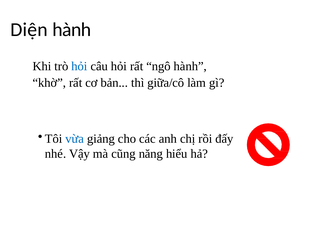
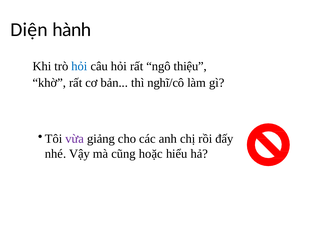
ngô hành: hành -> thiệu (190, 66)
giữa/cô: giữa/cô -> nghĩ/cô (166, 83)
vừa colour: blue -> purple (75, 139)
năng: năng -> hoặc (151, 154)
